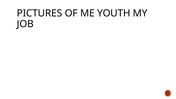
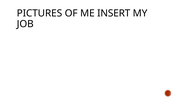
YOUTH: YOUTH -> INSERT (114, 13)
